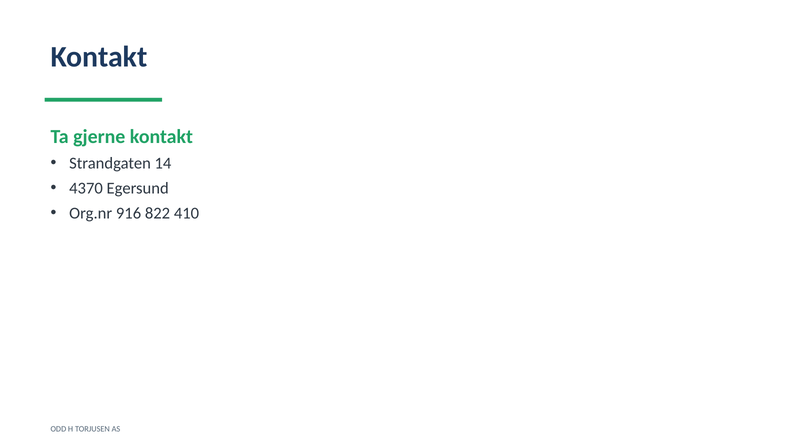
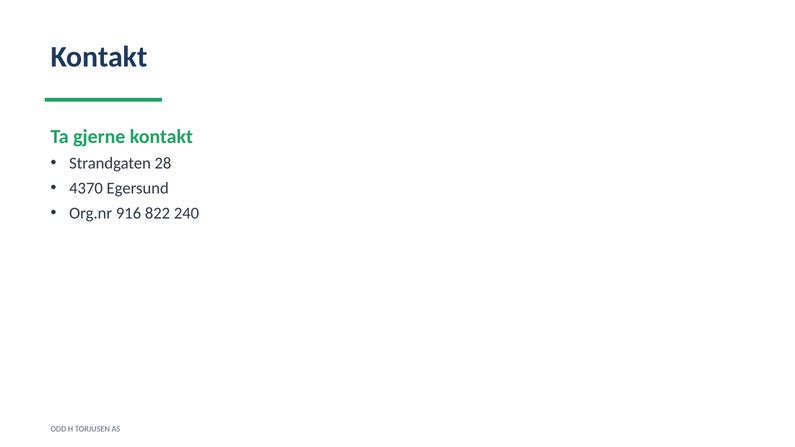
14: 14 -> 28 (163, 163)
410: 410 -> 240 (186, 213)
